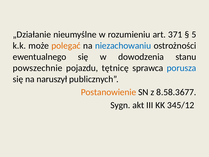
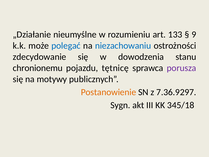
371: 371 -> 133 (175, 34)
5: 5 -> 9 (194, 34)
polegać colour: orange -> blue (66, 46)
ewentualnego: ewentualnego -> zdecydowanie (40, 57)
powszechnie: powszechnie -> chronionemu (38, 68)
porusza colour: blue -> purple (182, 68)
naruszył: naruszył -> motywy (52, 79)
8.58.3677: 8.58.3677 -> 7.36.9297 (176, 92)
345/12: 345/12 -> 345/18 (181, 105)
